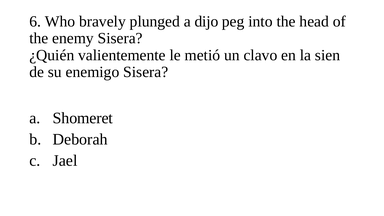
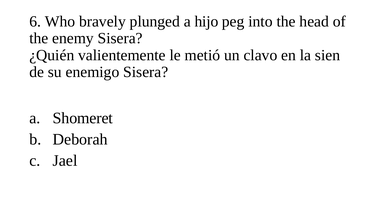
dijo: dijo -> hijo (206, 21)
